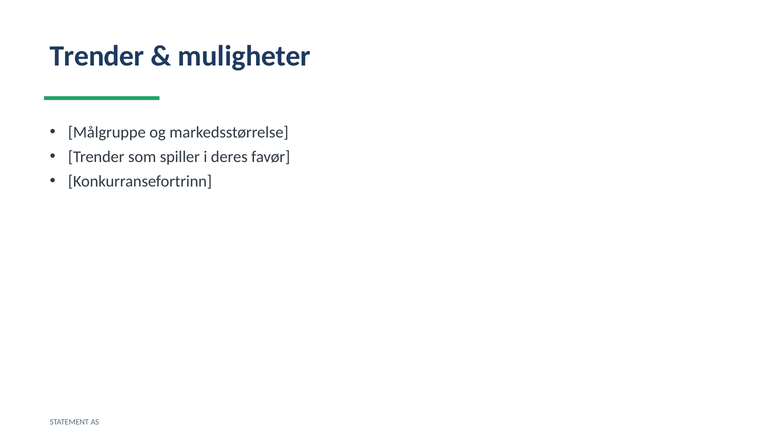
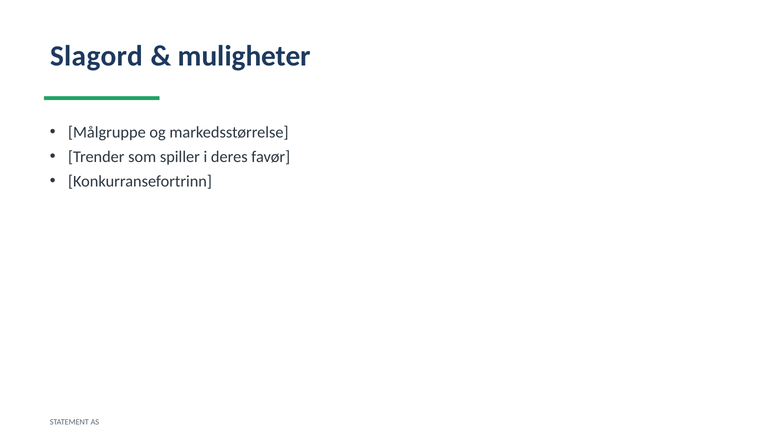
Trender: Trender -> Slagord (97, 56)
